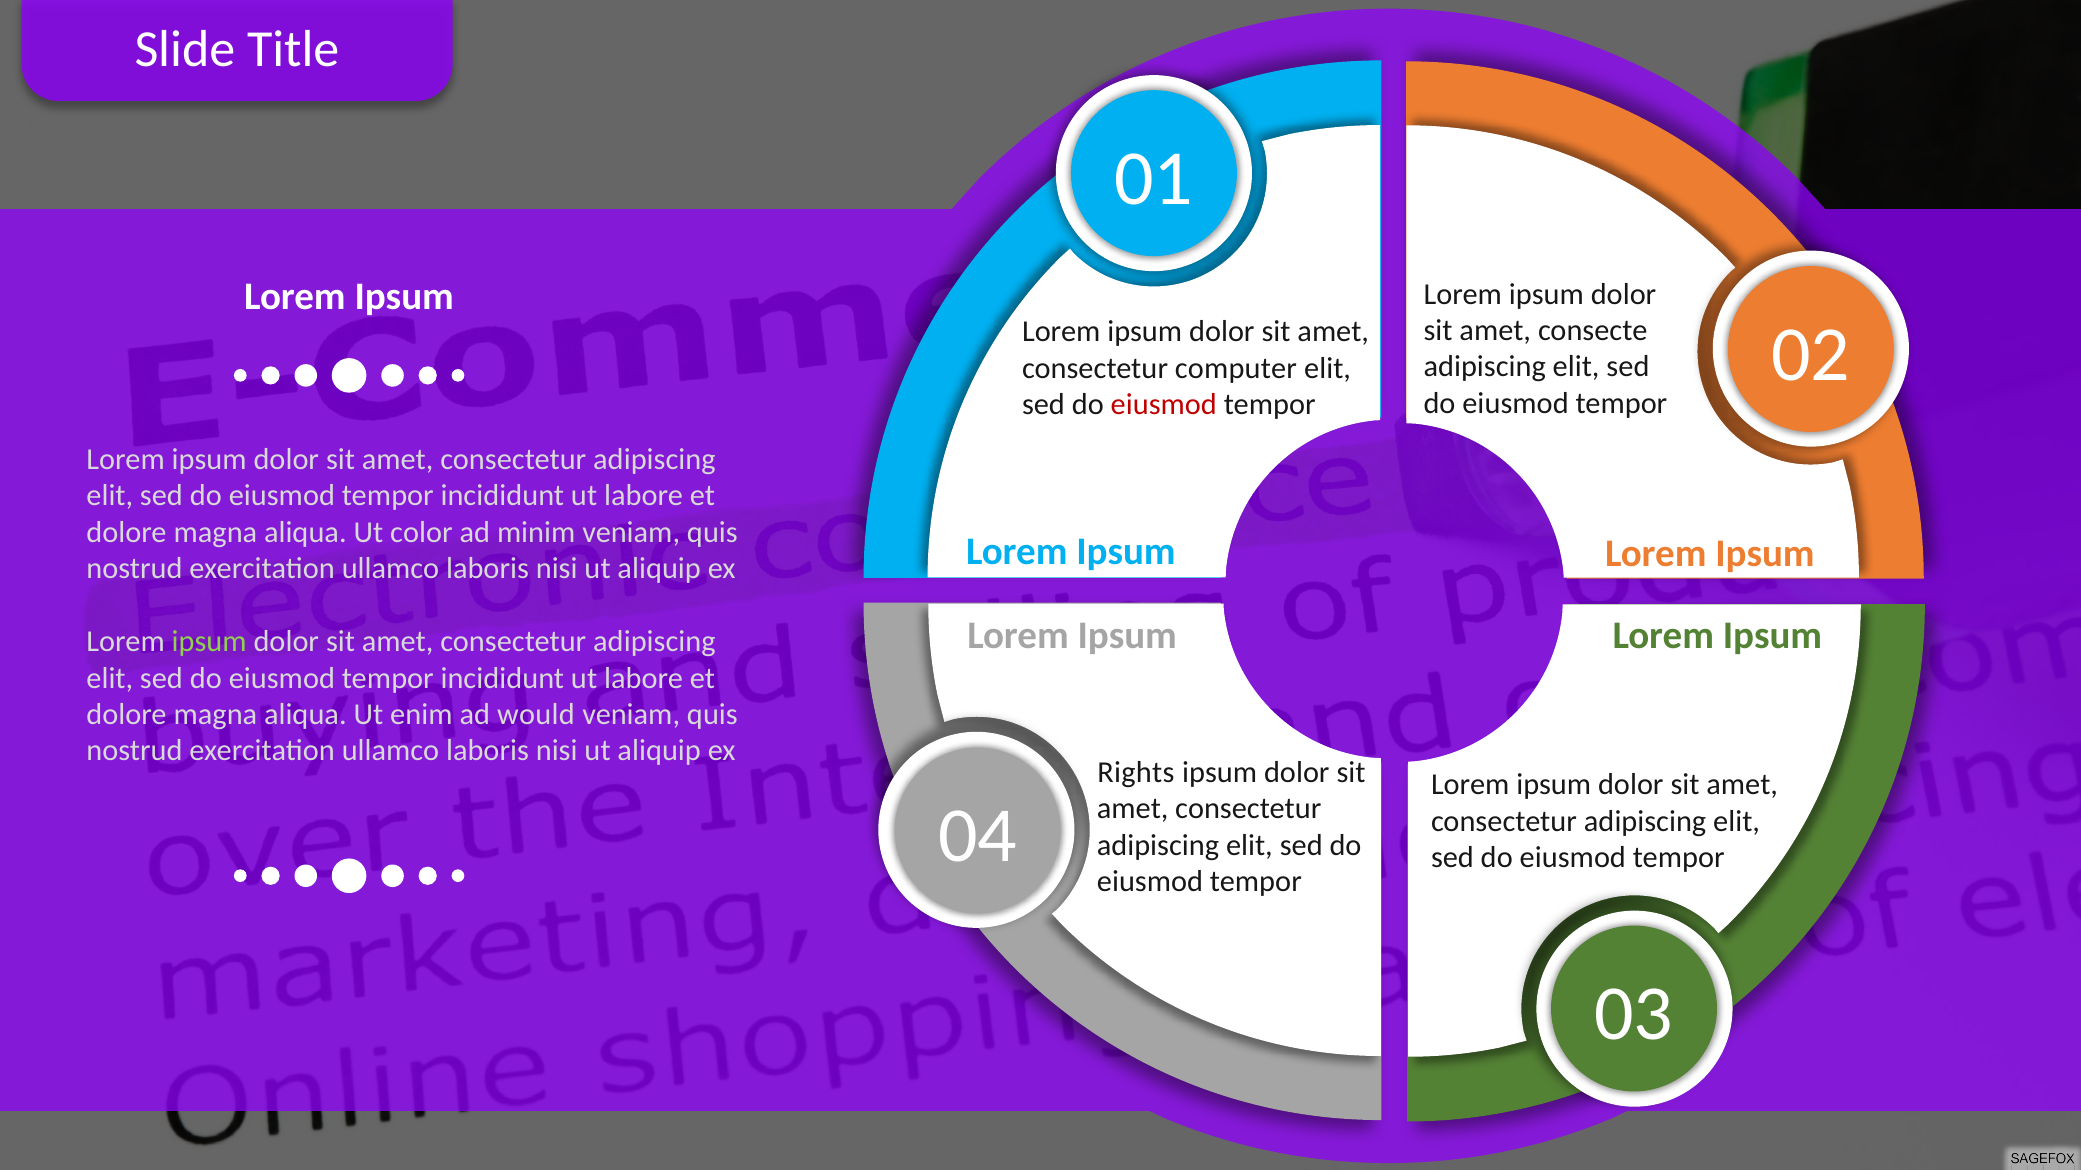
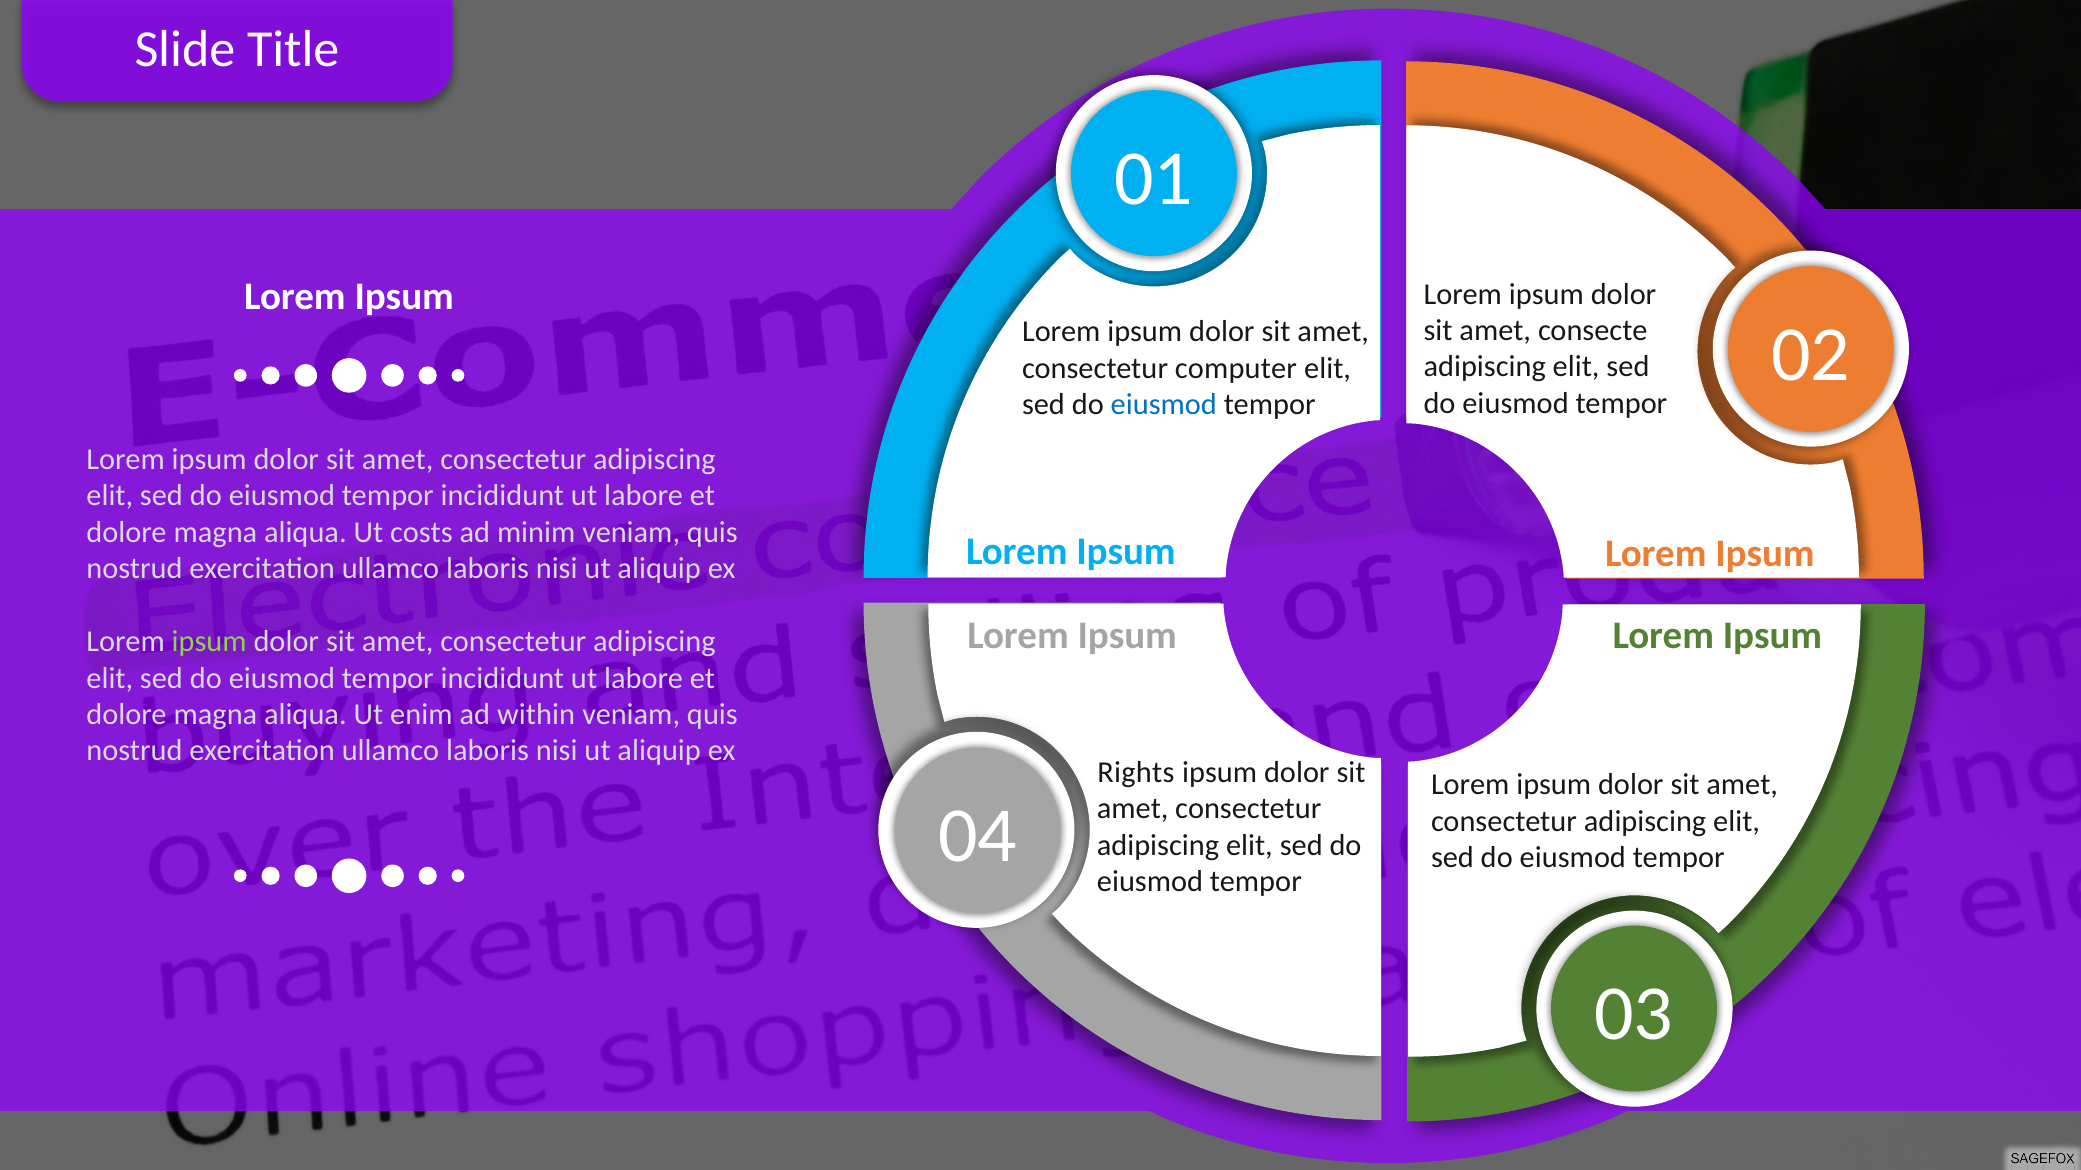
eiusmod colour: red -> blue (1164, 405)
color: color -> costs (421, 533)
would: would -> within (536, 715)
